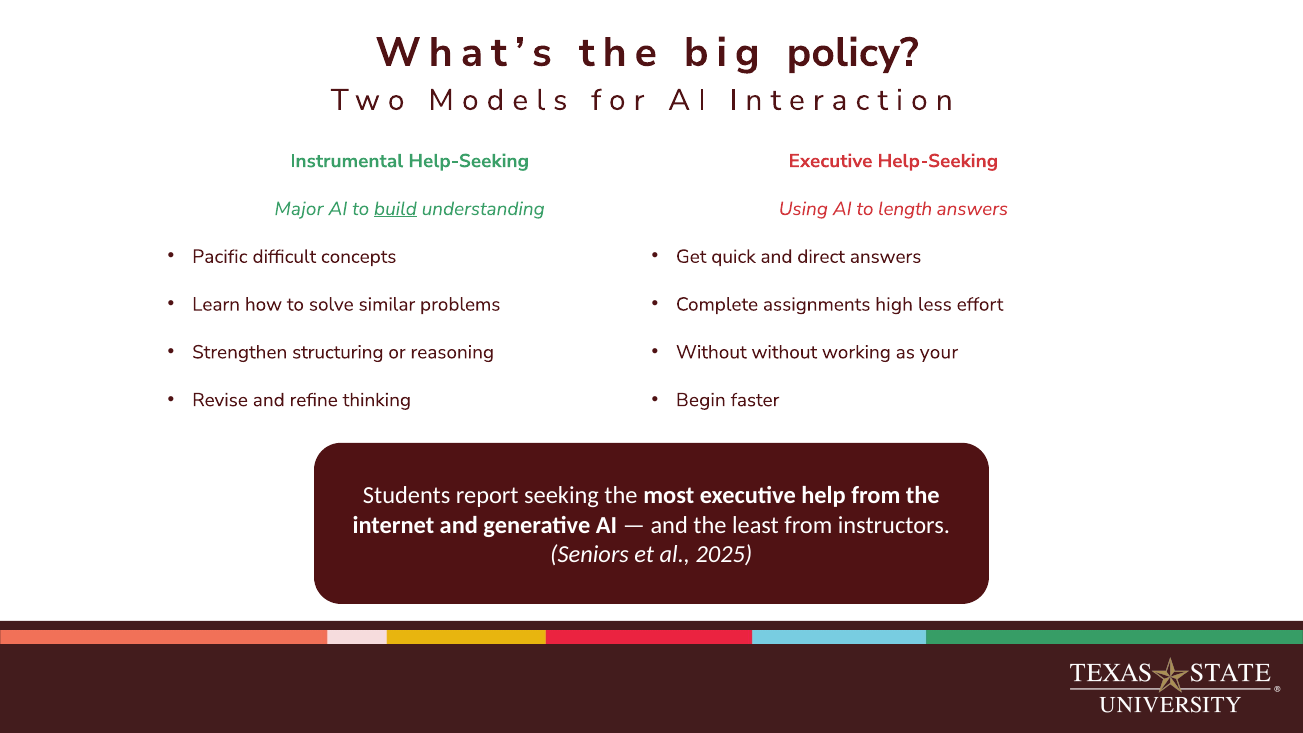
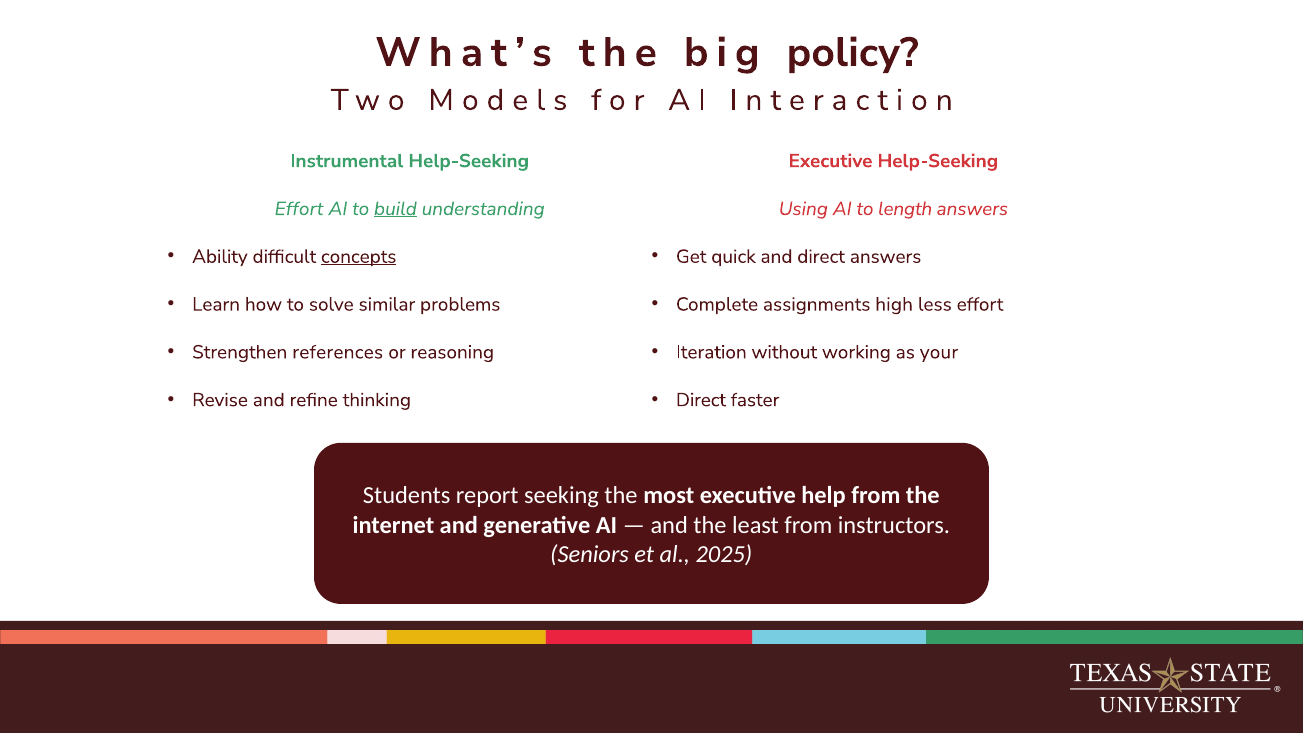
Major: Major -> Effort (299, 209)
Pacific: Pacific -> Ability (220, 257)
concepts underline: none -> present (359, 257)
structuring: structuring -> references (338, 352)
Without: Without -> Iteration (711, 352)
Begin: Begin -> Direct (701, 400)
